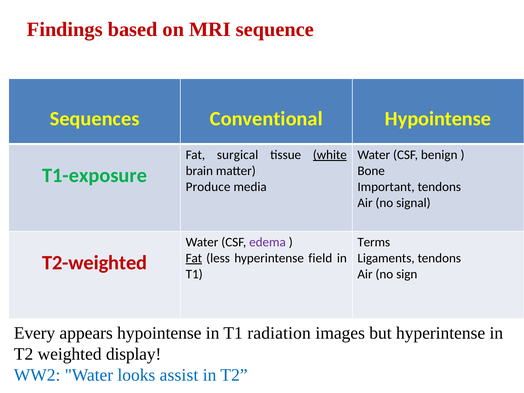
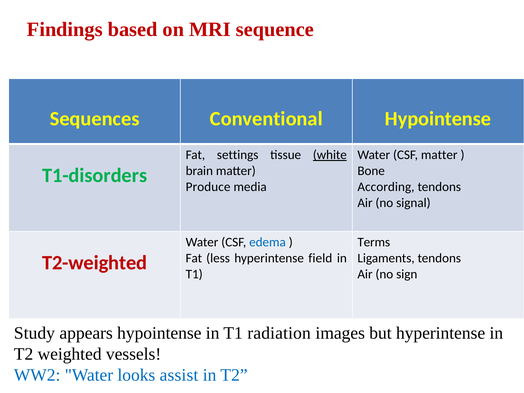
surgical: surgical -> settings (238, 155)
CSF benign: benign -> matter (439, 155)
T1-exposure: T1-exposure -> T1-disorders (95, 175)
Important: Important -> According (386, 187)
edema colour: purple -> blue (267, 242)
Fat underline: present -> none (194, 258)
Every: Every -> Study (34, 333)
display: display -> vessels (134, 354)
